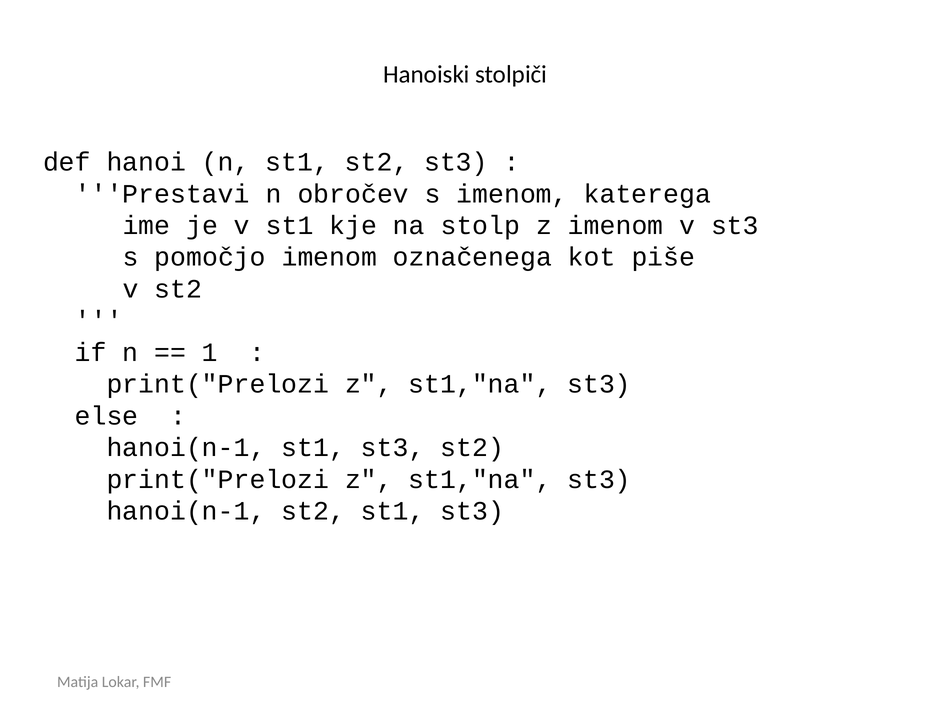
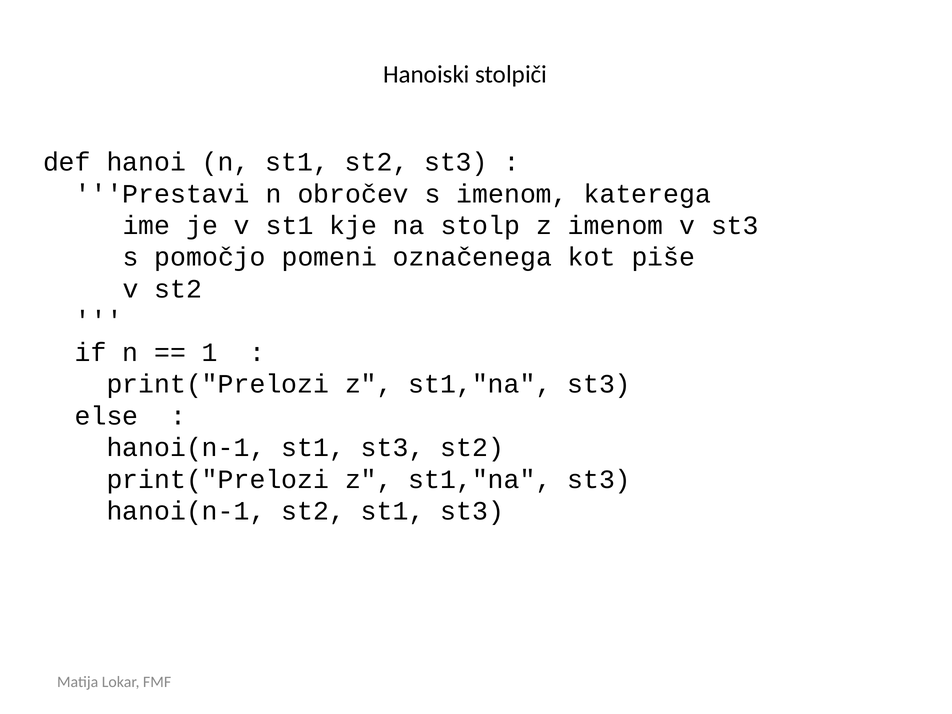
pomočjo imenom: imenom -> pomeni (329, 257)
